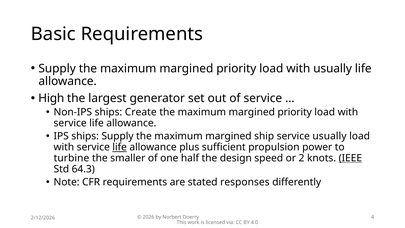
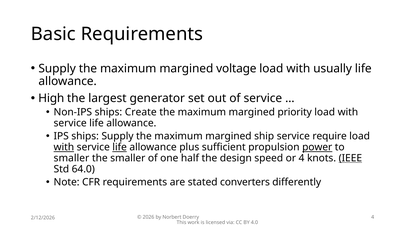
priority: priority -> voltage (236, 68)
service usually: usually -> require (330, 136)
with underline: none -> present (64, 147)
power underline: none -> present (317, 147)
turbine: turbine -> smaller (71, 158)
or 2: 2 -> 4 (302, 158)
64.3: 64.3 -> 64.0 (83, 169)
responses: responses -> converters (245, 182)
